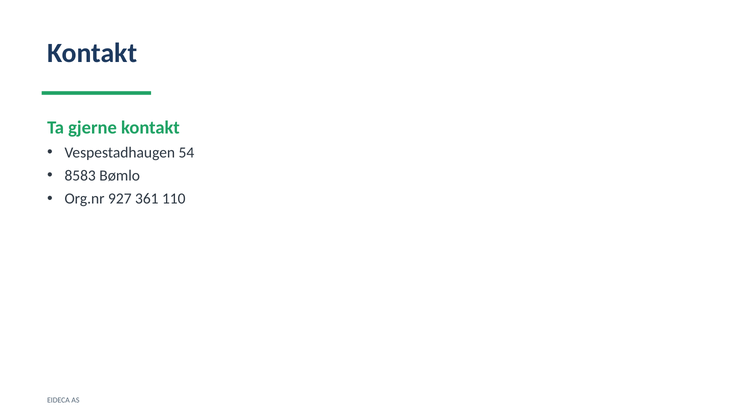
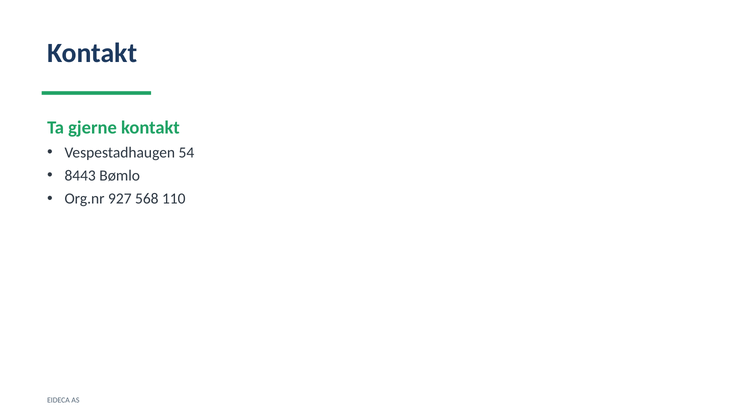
8583: 8583 -> 8443 (80, 176)
361: 361 -> 568 (147, 199)
